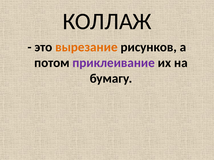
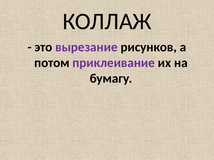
вырезание colour: orange -> purple (86, 47)
